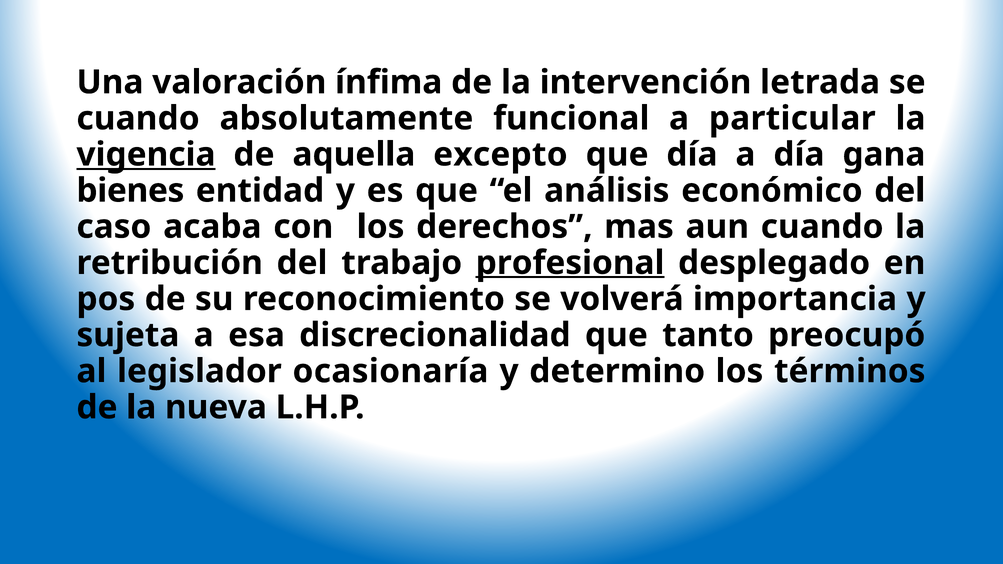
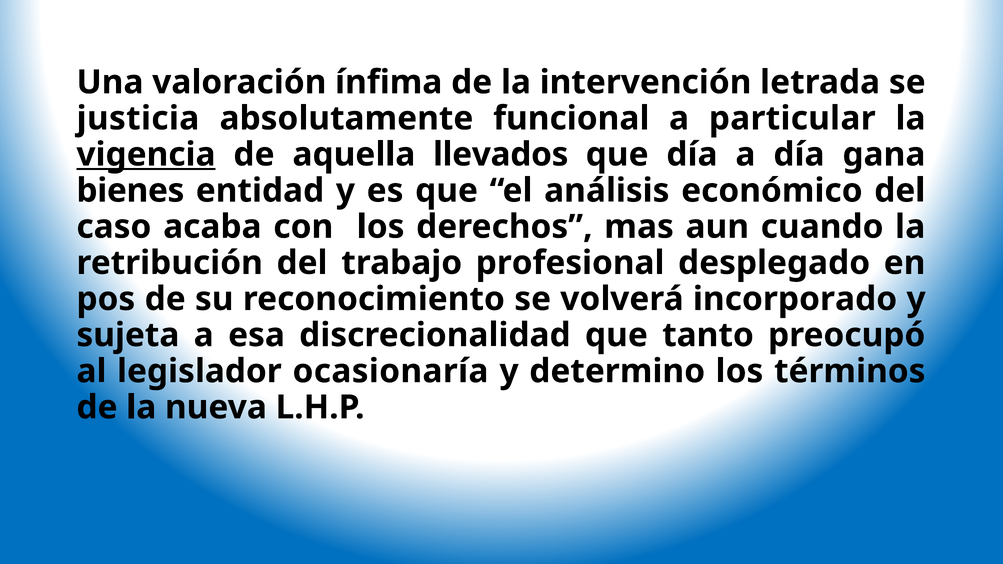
cuando: cuando -> justicia (138, 118)
excepto: excepto -> llevados (501, 155)
profesional underline: present -> none (570, 263)
importancia: importancia -> incorporado (795, 299)
